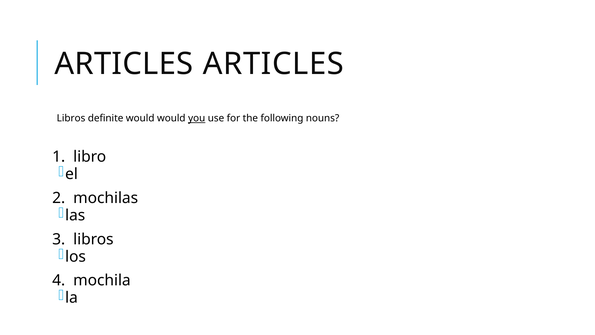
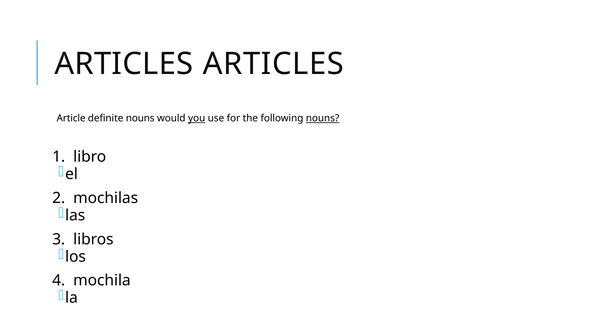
Libros: Libros -> Article (71, 118)
definite would: would -> nouns (140, 118)
nouns underline: none -> present (323, 118)
